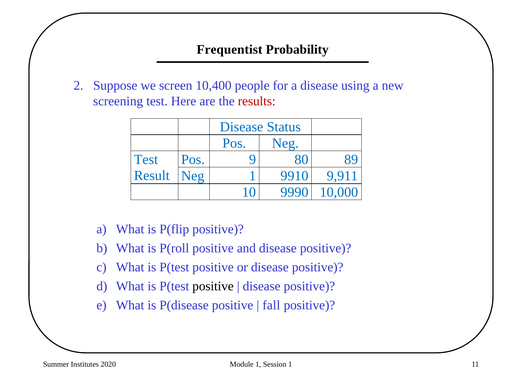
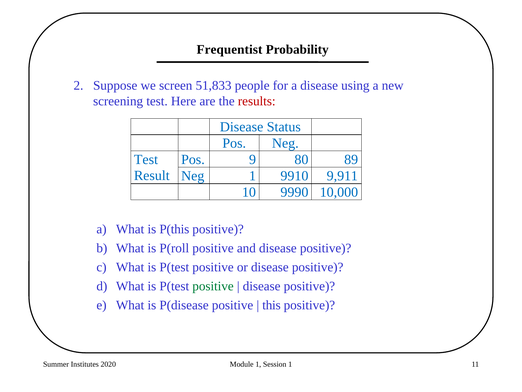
10,400: 10,400 -> 51,833 (214, 85)
P(flip: P(flip -> P(this (174, 229)
positive colour: black -> green (213, 286)
fall: fall -> this (271, 305)
